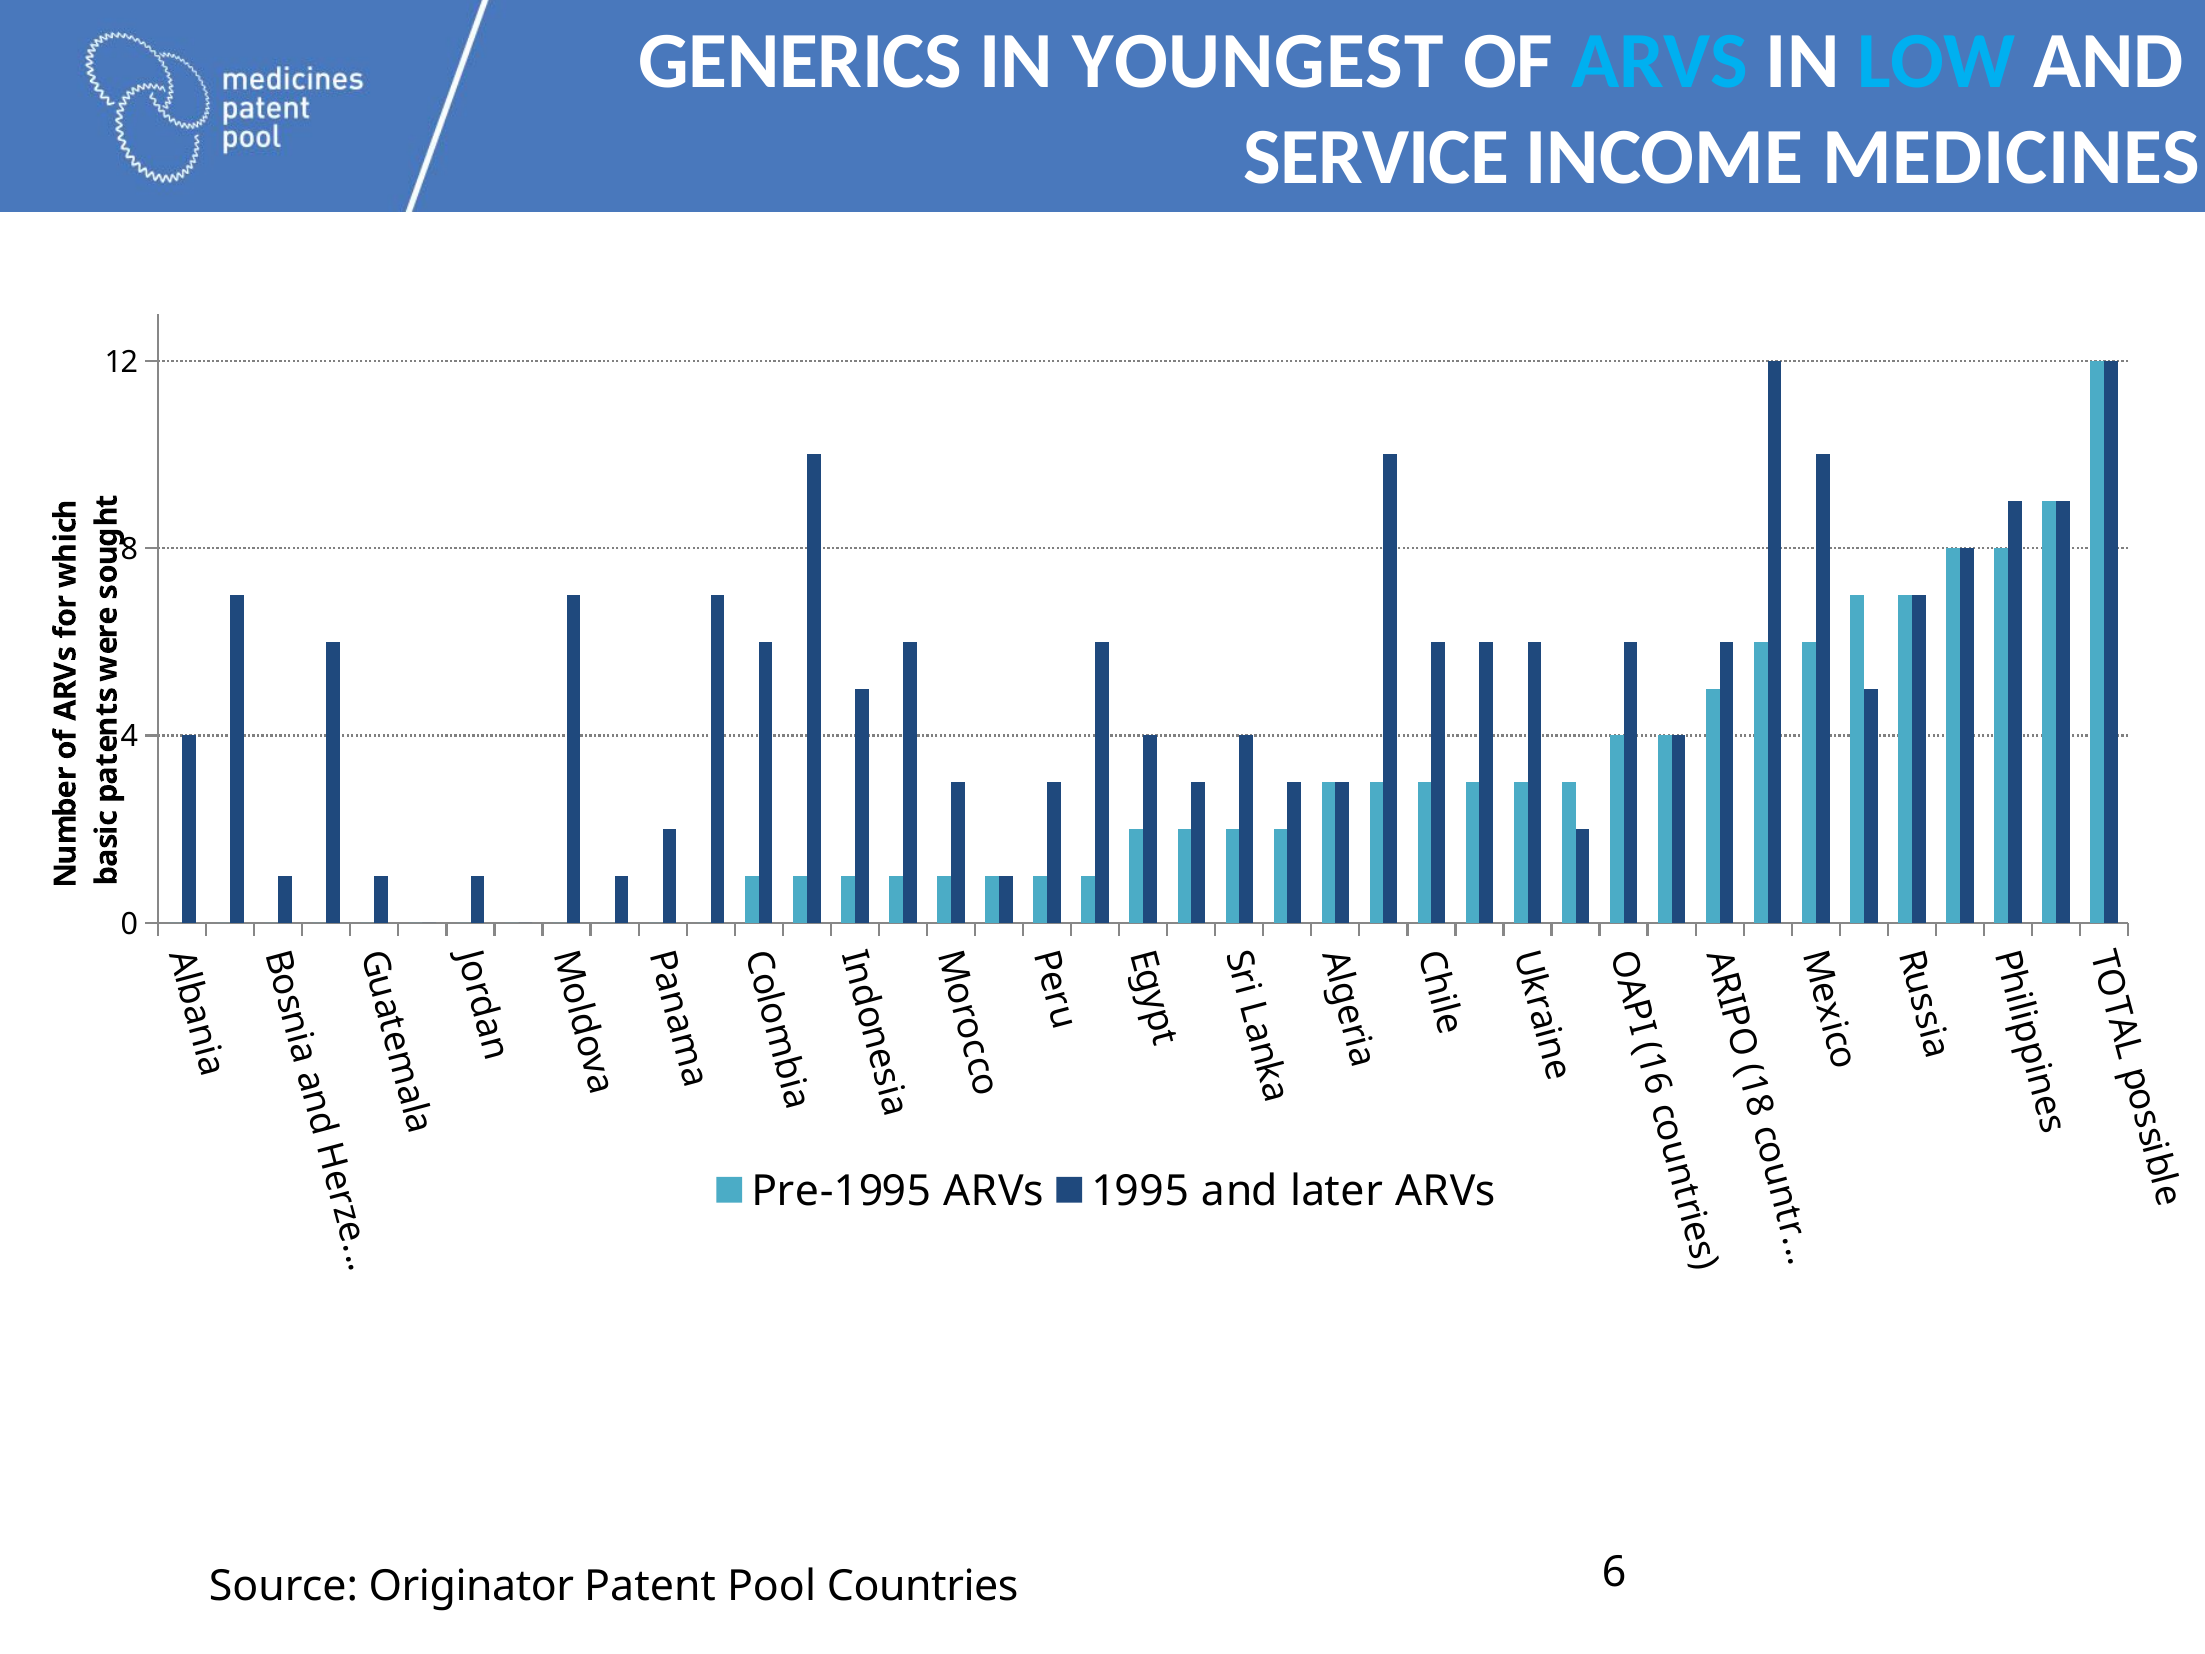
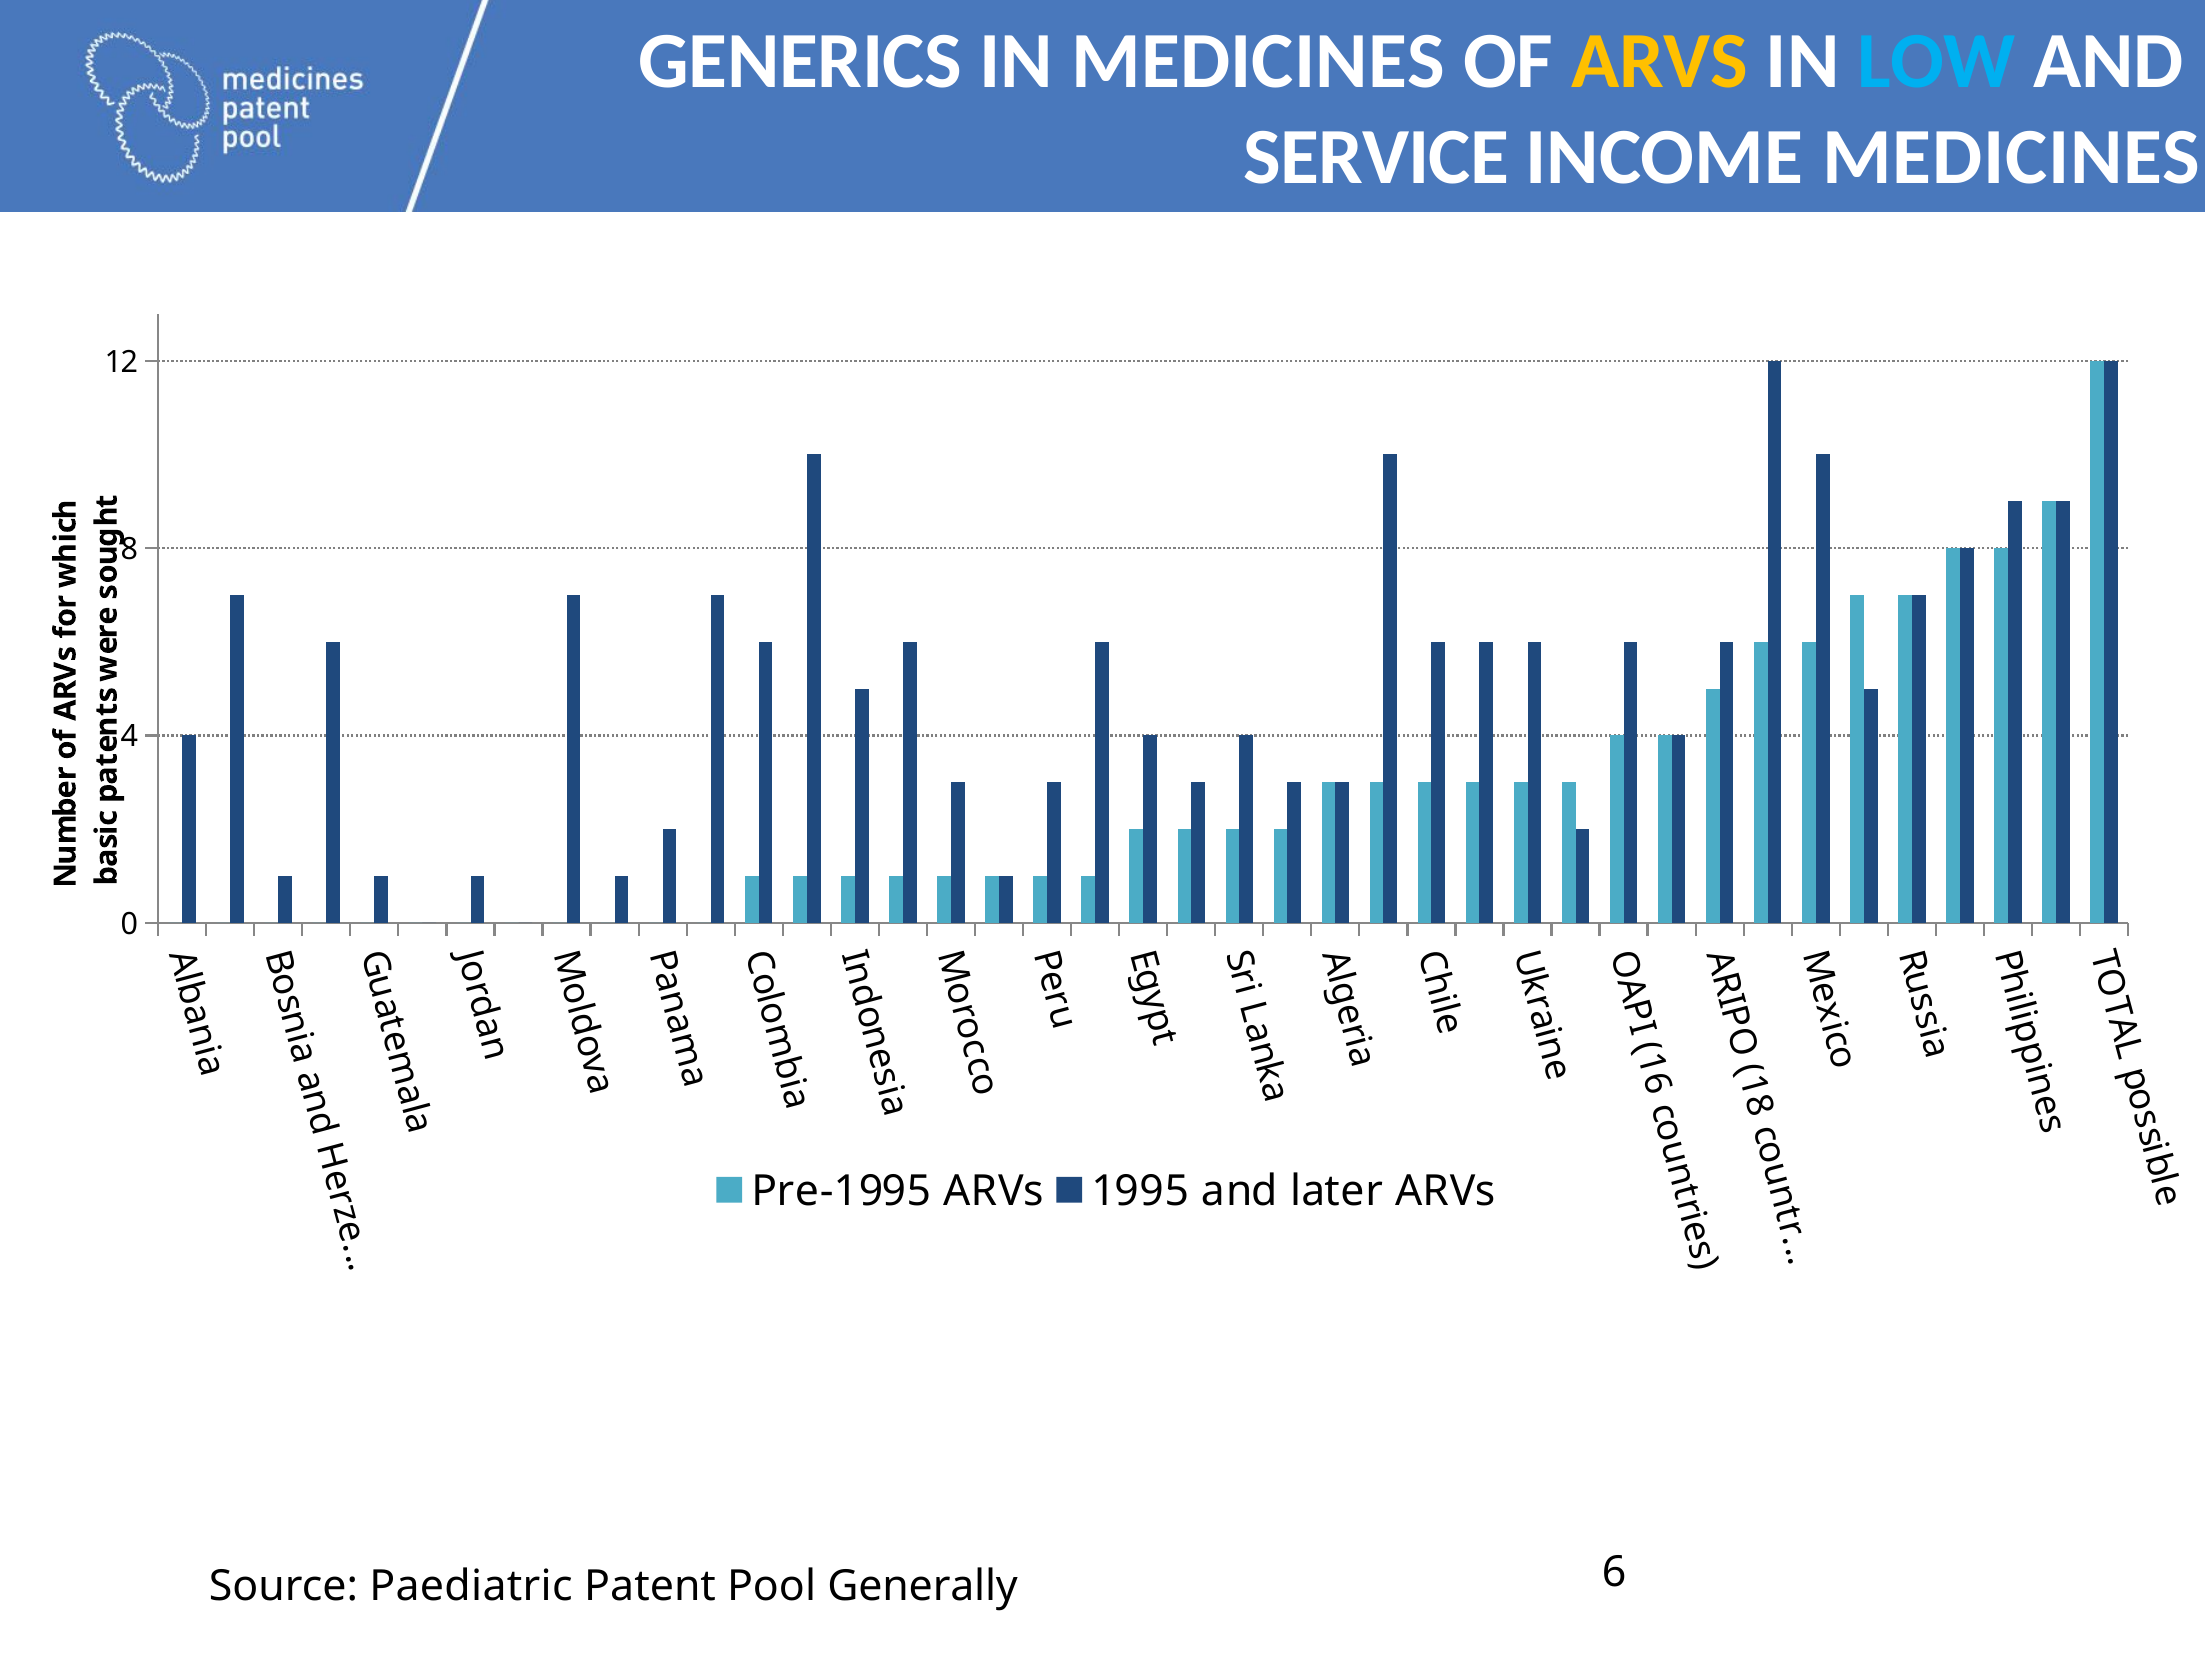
IN YOUNGEST: YOUNGEST -> MEDICINES (1258, 62)
ARVS colour: light blue -> yellow (1660, 62)
Originator: Originator -> Paediatric (471, 1586)
Countries: Countries -> Generally (923, 1586)
